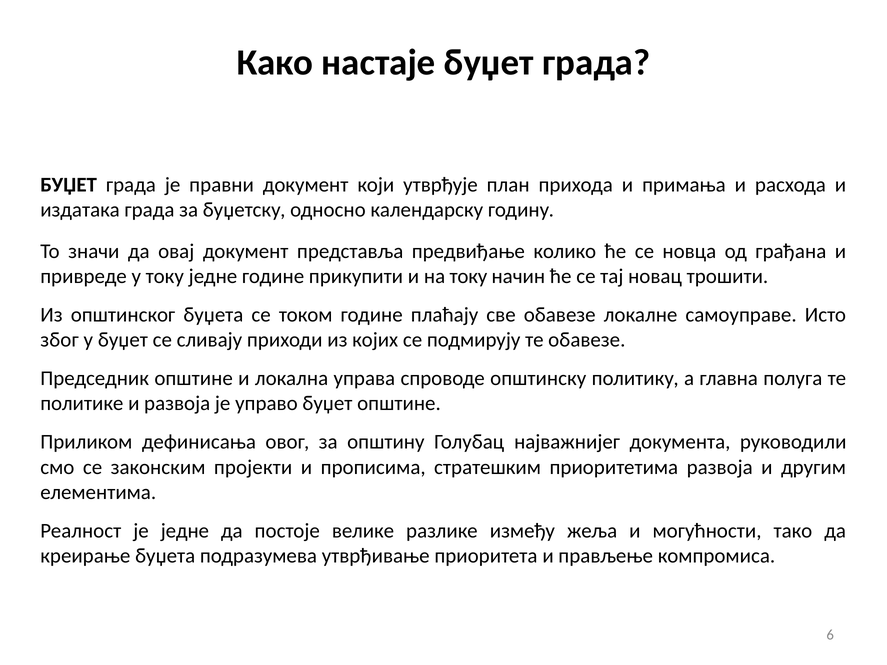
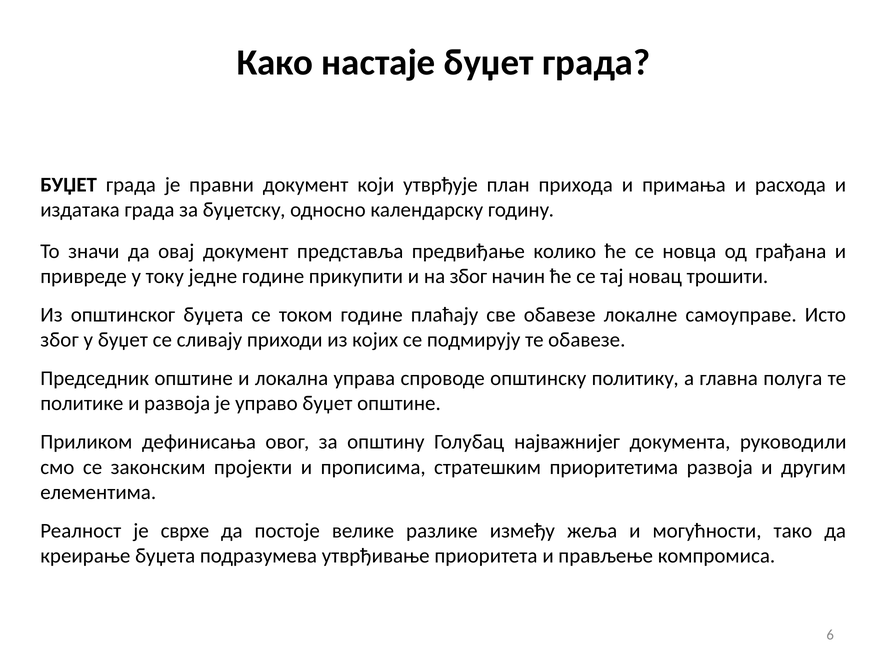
на току: току -> због (468, 276)
је једне: једне -> сврхе (185, 531)
